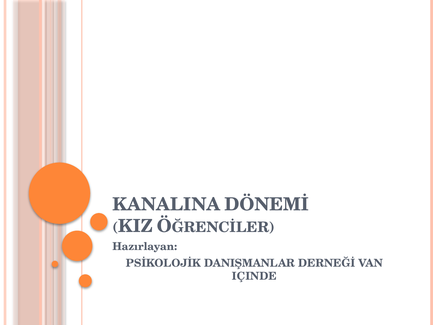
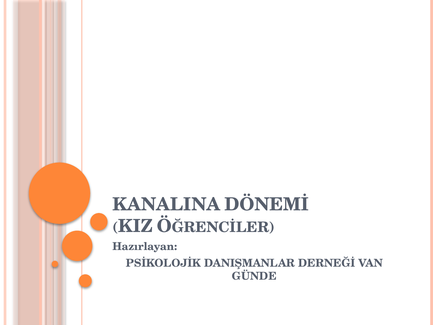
IÇINDE: IÇINDE -> GÜNDE (254, 276)
